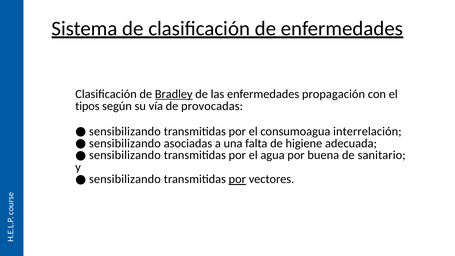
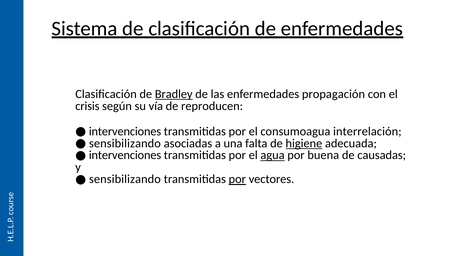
tipos: tipos -> crisis (87, 106)
provocadas: provocadas -> reproducen (212, 106)
sensibilizando: sensibilizando -> intervenciones (125, 131)
higiene underline: none -> present (304, 143)
sensibilizando: sensibilizando -> intervenciones (125, 155)
agua underline: none -> present (273, 155)
sanitario: sanitario -> causadas (382, 155)
